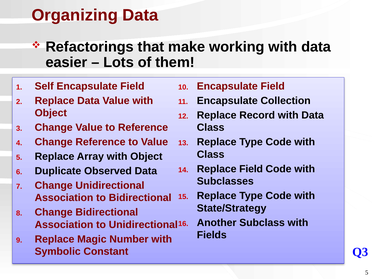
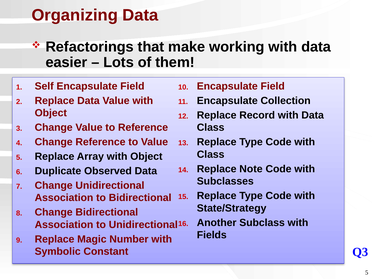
Replace Field: Field -> Note (251, 169)
